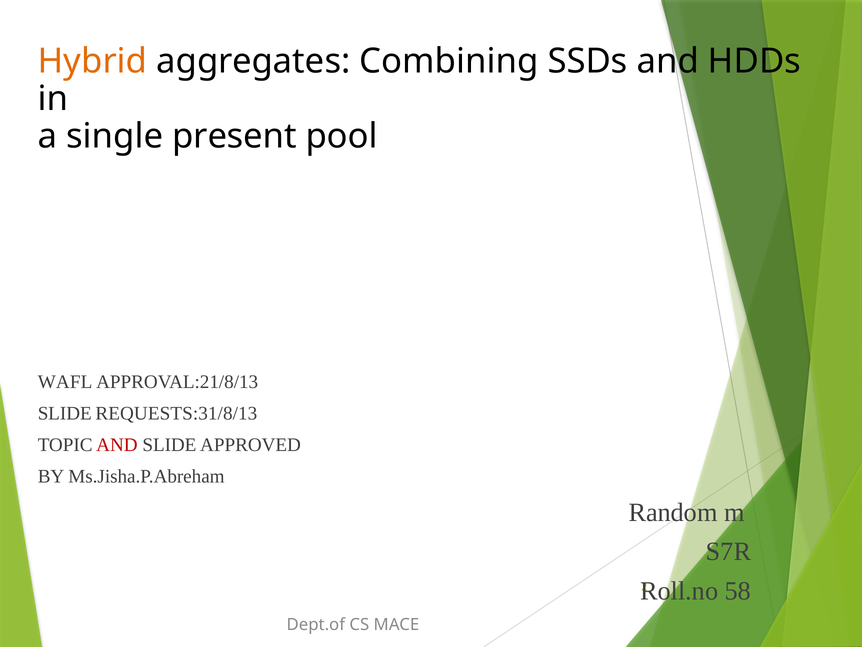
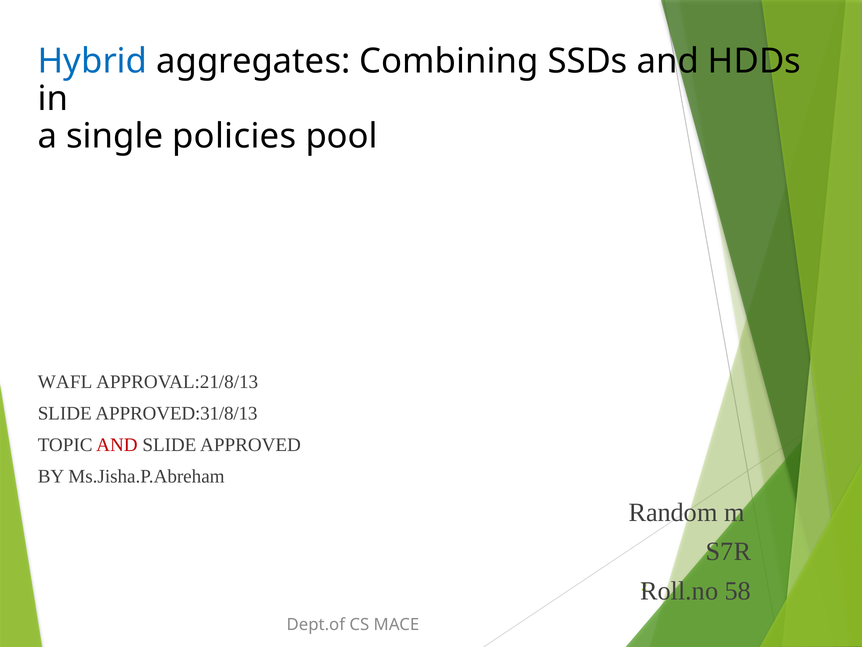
Hybrid colour: orange -> blue (92, 61)
present: present -> policies (234, 136)
REQUESTS:31/8/13: REQUESTS:31/8/13 -> APPROVED:31/8/13 (177, 413)
